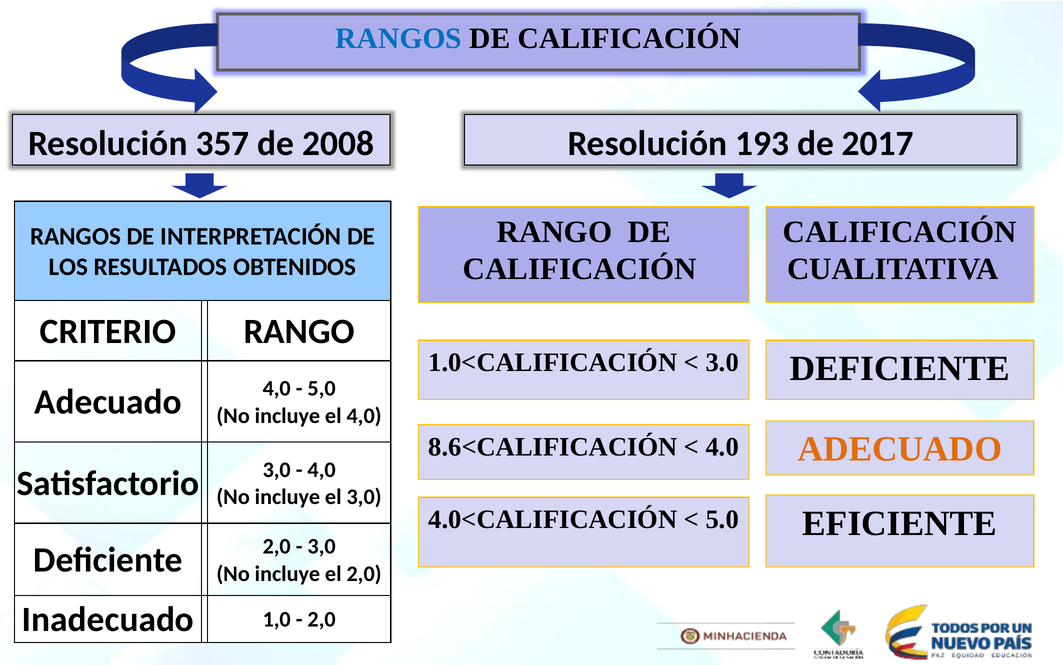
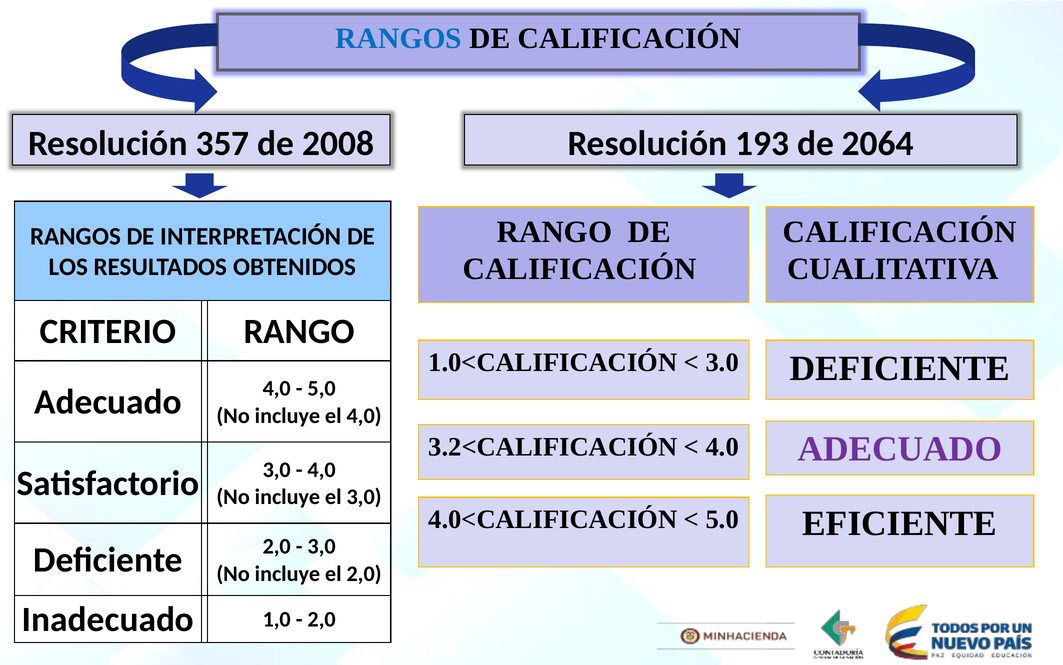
2017: 2017 -> 2064 (878, 144)
ADECUADO colour: orange -> purple (900, 449)
8.6<CALIFICACIÓN: 8.6<CALIFICACIÓN -> 3.2<CALIFICACIÓN (553, 447)
